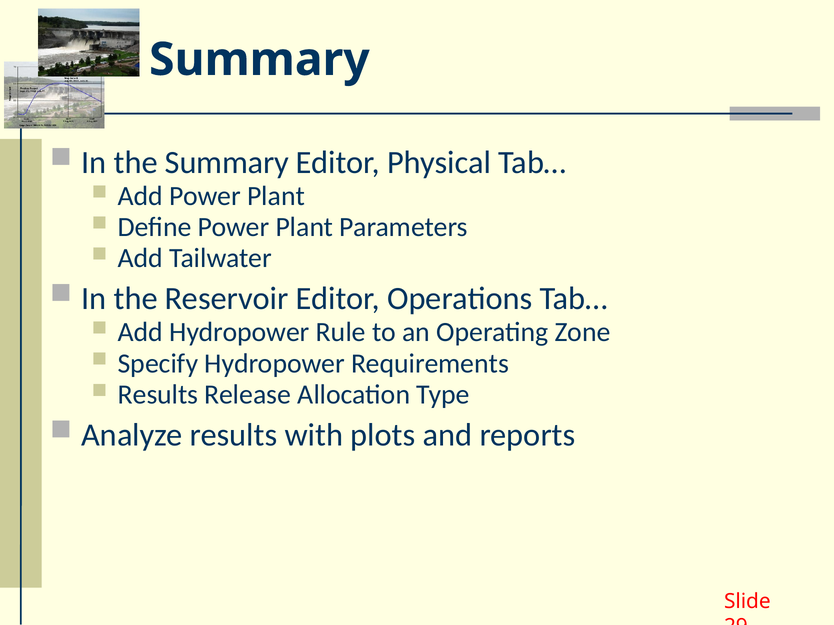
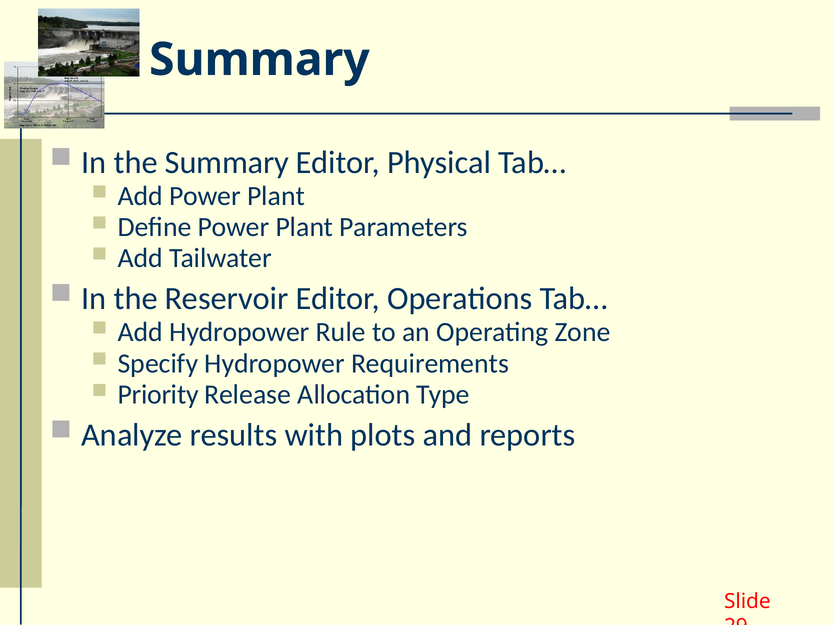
Results: Results -> Priority (158, 395)
